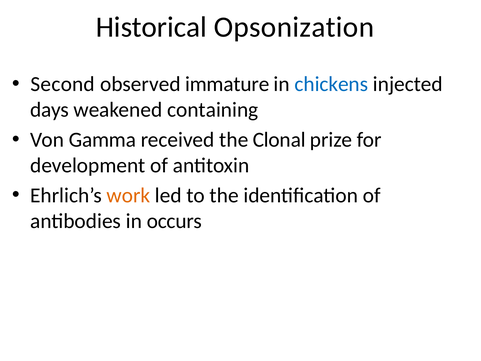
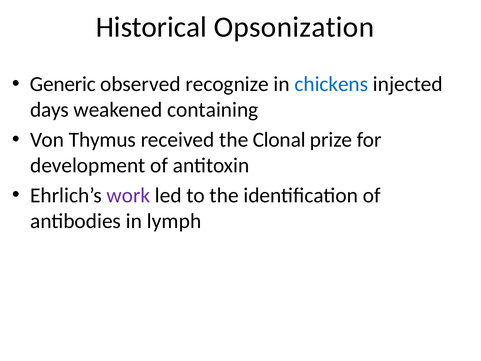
Second: Second -> Generic (63, 84)
immature: immature -> recognize (227, 84)
Gamma: Gamma -> Thymus (102, 140)
work colour: orange -> purple (128, 195)
occurs: occurs -> lymph (174, 221)
